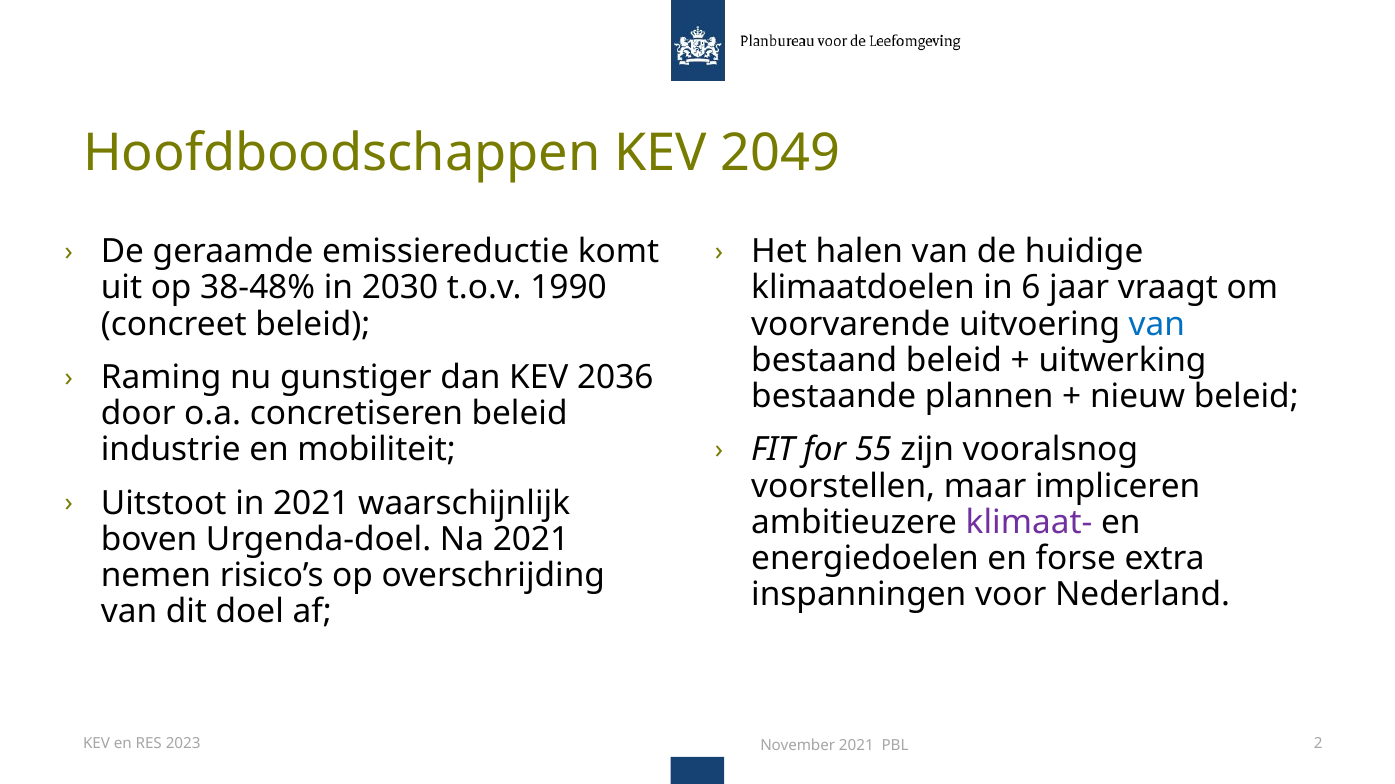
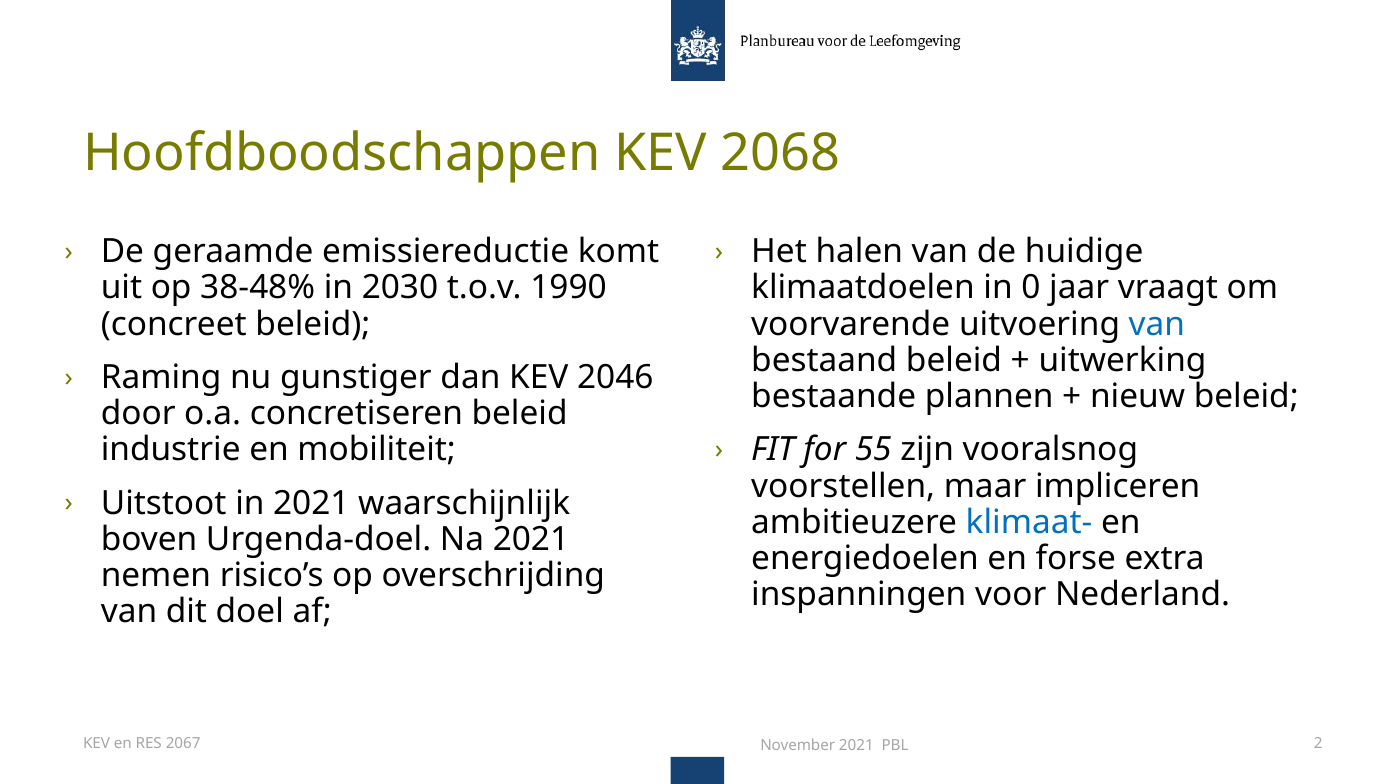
2049: 2049 -> 2068 (780, 154)
6: 6 -> 0 (1031, 288)
2036: 2036 -> 2046 (615, 378)
klimaat- colour: purple -> blue (1029, 523)
2023: 2023 -> 2067 (183, 744)
